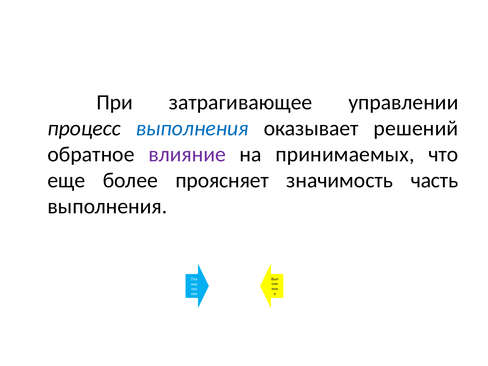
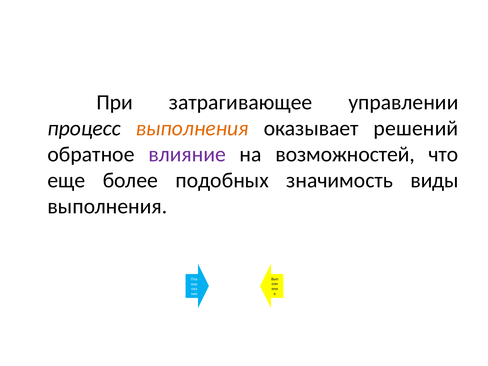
выполнения colour: blue -> orange (192, 128)
принимаемых: принимаемых -> возможностей (345, 154)
проясняет: проясняет -> подобных (222, 180)
часть: часть -> виды (435, 180)
